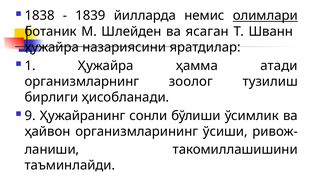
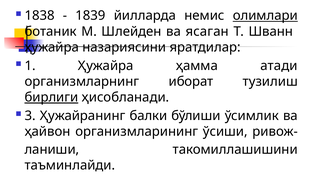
зоолог: зоолог -> иборат (191, 81)
бирлиги underline: none -> present (51, 97)
9: 9 -> 3 (30, 116)
сонли: сонли -> балки (148, 116)
